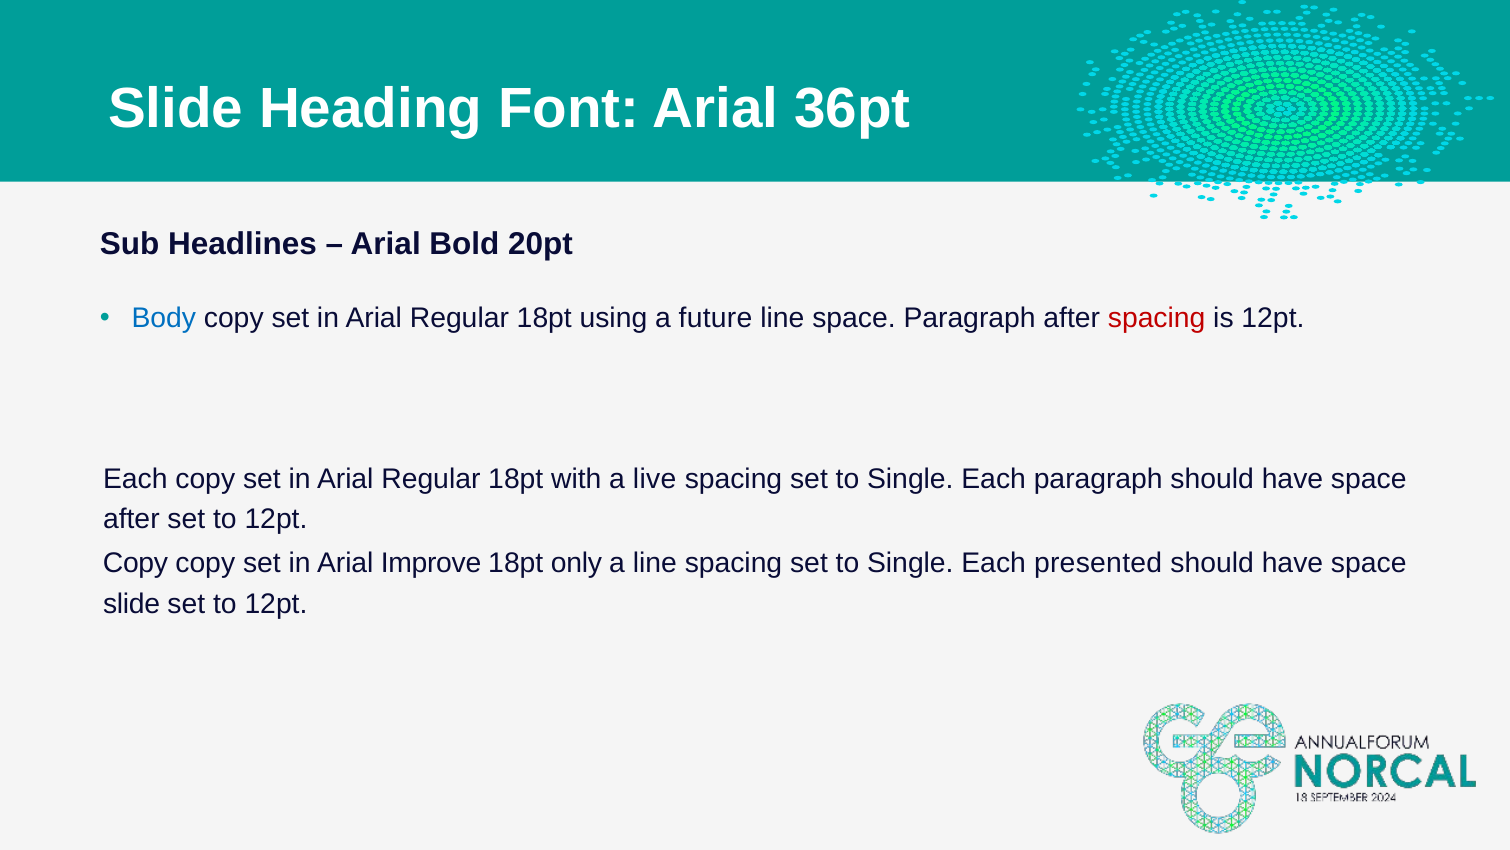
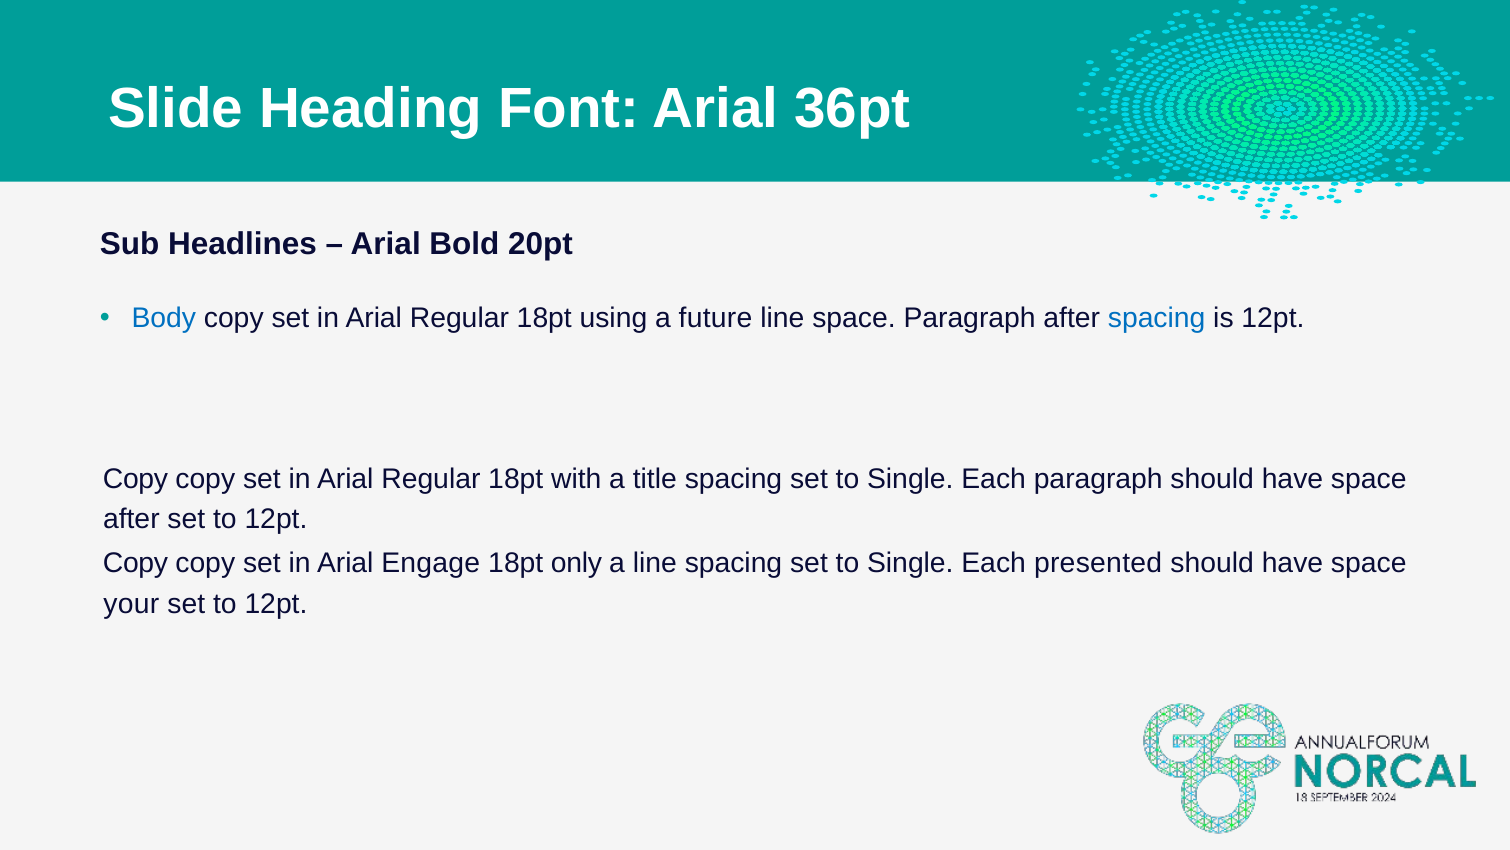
spacing colour: red -> blue (1157, 318)
Each: Each -> Copy (135, 478)
live: live -> title (655, 478)
Improve: Improve -> Engage (431, 563)
slide: slide -> your (131, 604)
